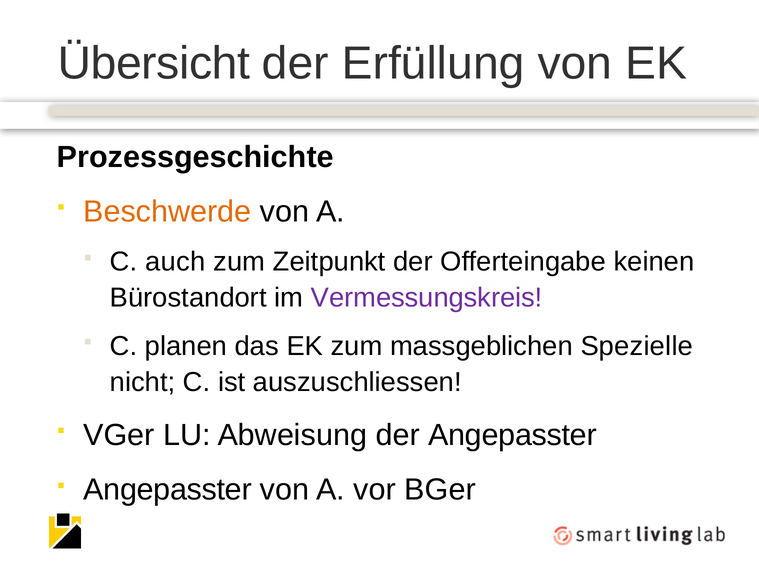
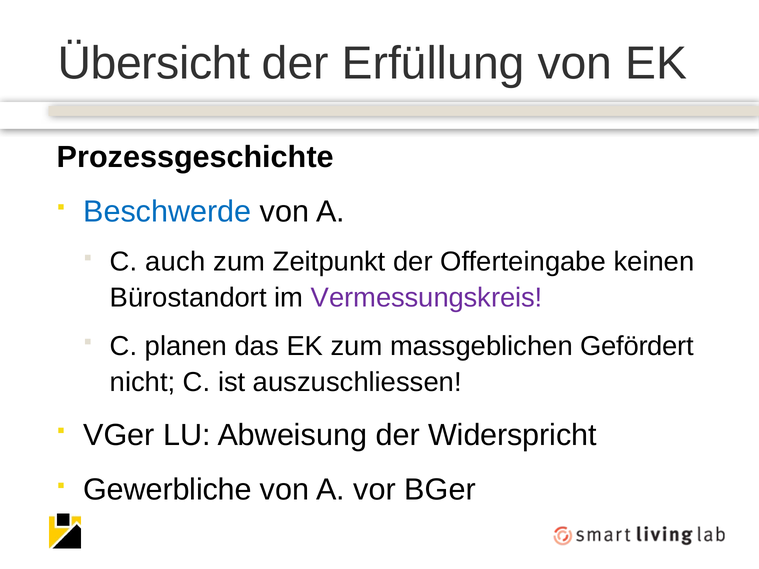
Beschwerde colour: orange -> blue (167, 212)
Spezielle: Spezielle -> Gefördert (637, 346)
der Angepasster: Angepasster -> Widerspricht (512, 435)
Angepasster: Angepasster -> Gewerbliche (167, 490)
